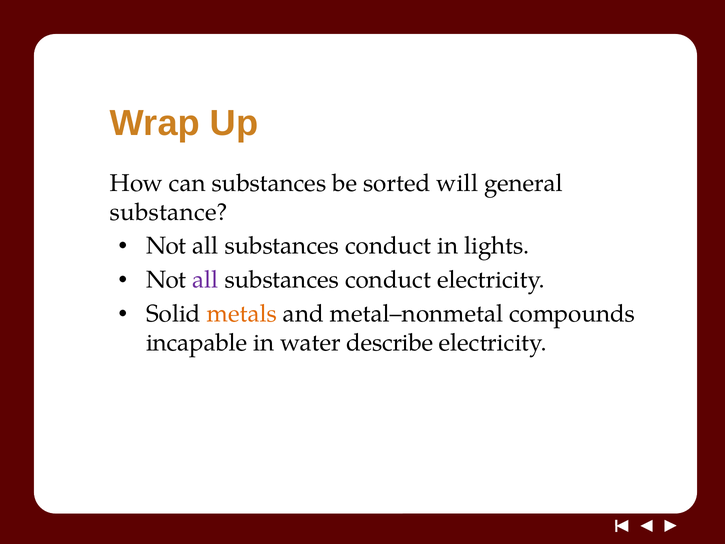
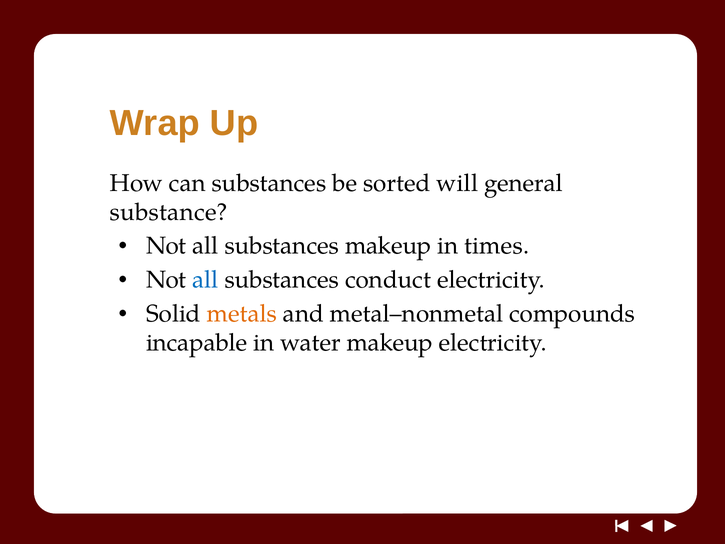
conduct: conduct -> makeup (388, 246)
lights: lights -> times (497, 246)
all colour: purple -> blue (205, 280)
water describe: describe -> makeup (390, 342)
